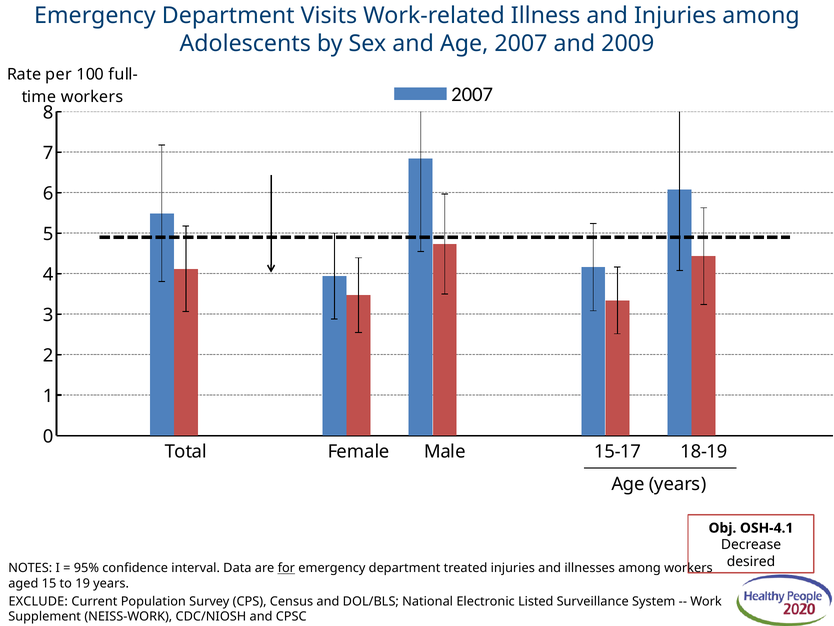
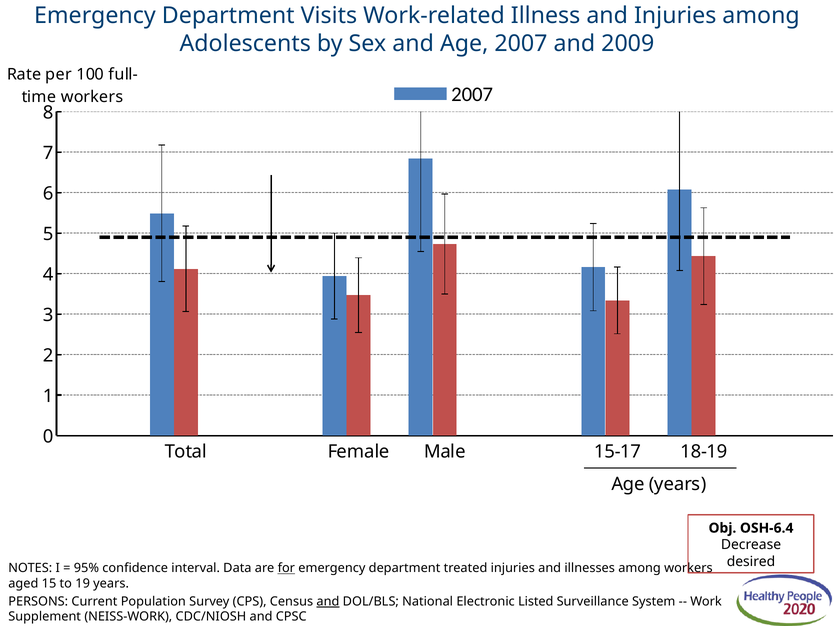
OSH-4.1: OSH-4.1 -> OSH-6.4 (767, 528)
EXCLUDE: EXCLUDE -> PERSONS (38, 601)
and underline: none -> present (328, 601)
